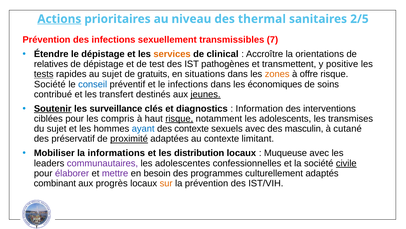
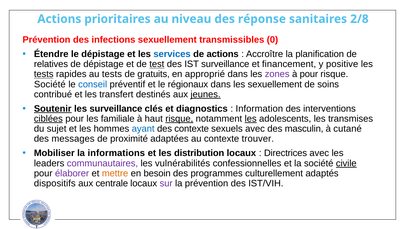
Actions underline: present -> none (59, 19)
thermal: thermal -> réponse (262, 19)
2/5: 2/5 -> 2/8 (359, 19)
7: 7 -> 0 (272, 40)
services colour: orange -> blue (172, 54)
de clinical: clinical -> actions (223, 54)
orientations: orientations -> planification (320, 54)
test underline: none -> present (157, 64)
IST pathogènes: pathogènes -> surveillance (225, 64)
transmettent: transmettent -> financement (289, 64)
au sujet: sujet -> tests (112, 74)
situations: situations -> approprié (205, 74)
zones colour: orange -> purple (277, 74)
à offre: offre -> pour (309, 74)
le infections: infections -> régionaux (188, 84)
les économiques: économiques -> sexuellement (275, 84)
ciblées underline: none -> present (48, 118)
compris: compris -> familiale (118, 118)
les underline: none -> present (251, 118)
préservatif: préservatif -> messages (73, 138)
proximité underline: present -> none (129, 138)
limitant: limitant -> trouver (258, 138)
Muqueuse: Muqueuse -> Directrices (286, 153)
adolescentes: adolescentes -> vulnérabilités (183, 163)
mettre colour: purple -> orange (115, 173)
combinant: combinant -> dispositifs (55, 183)
progrès: progrès -> centrale (112, 183)
sur colour: orange -> purple (166, 183)
